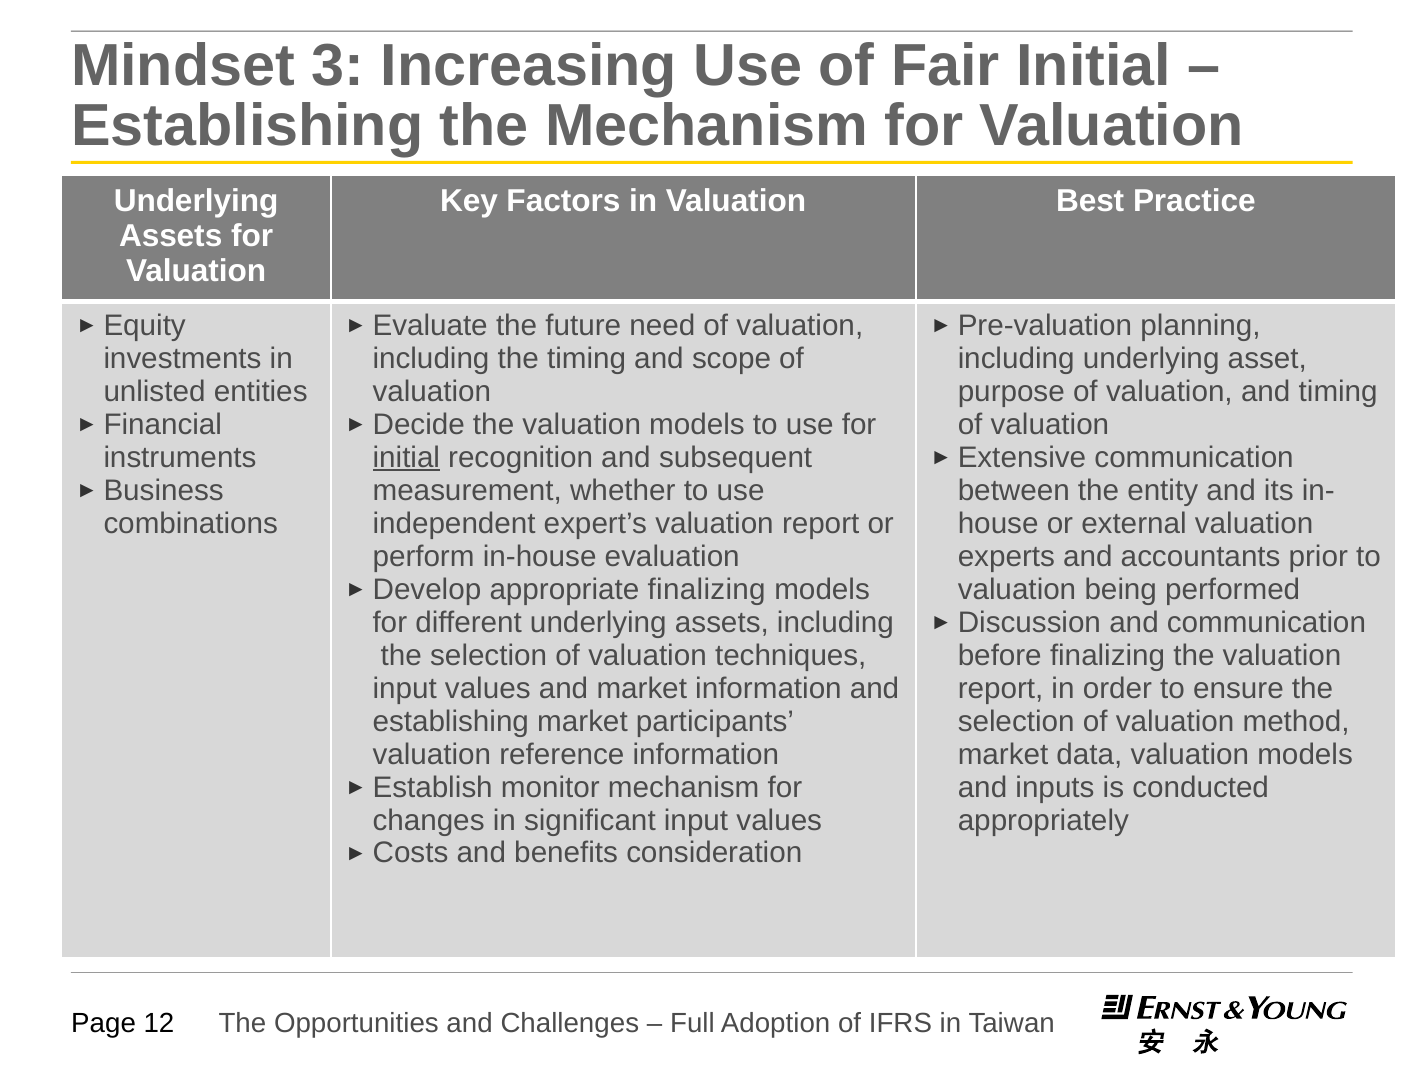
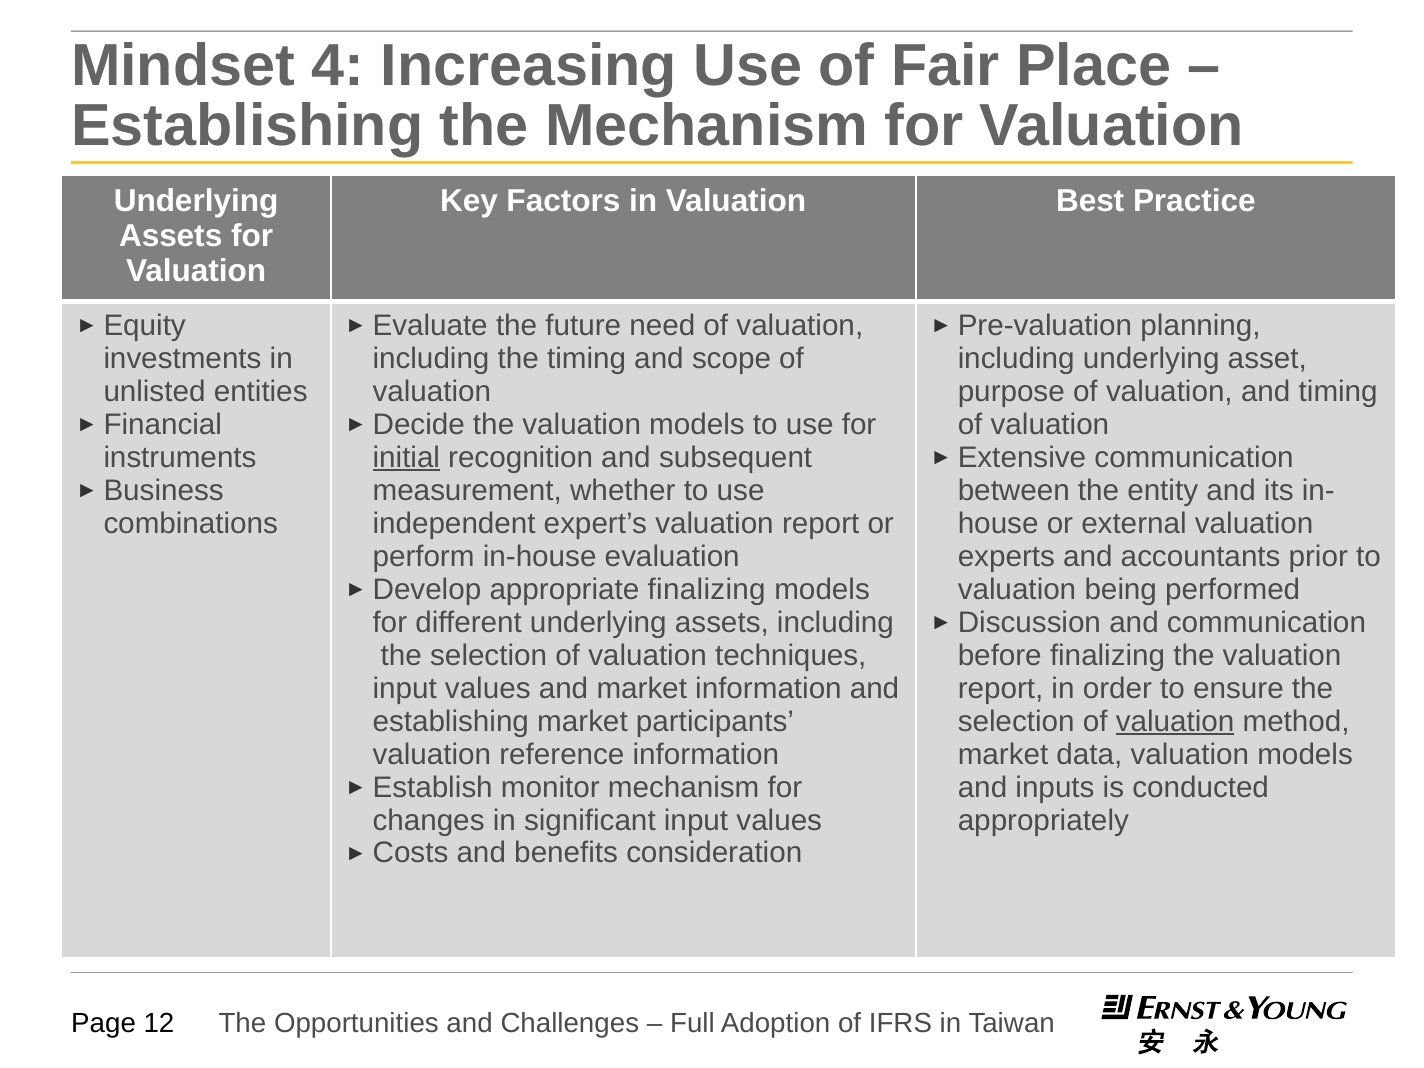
3: 3 -> 4 (338, 66)
Fair Initial: Initial -> Place (1094, 66)
valuation underline: none -> present (1175, 721)
